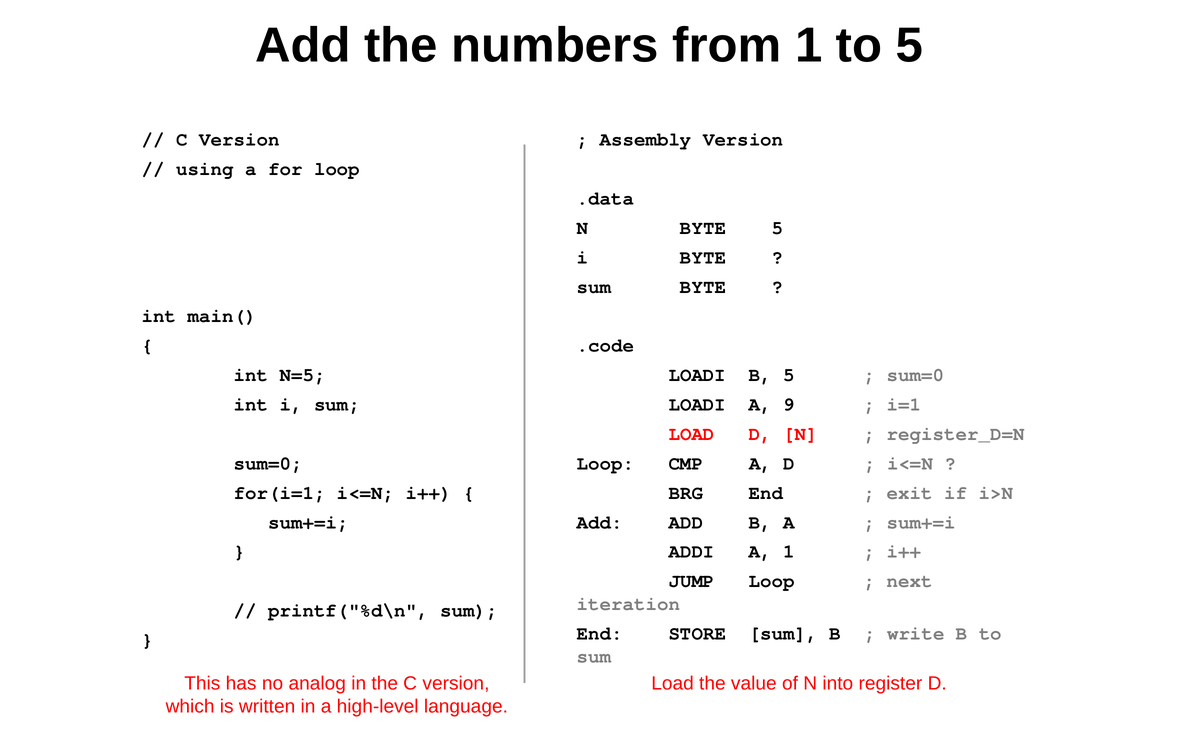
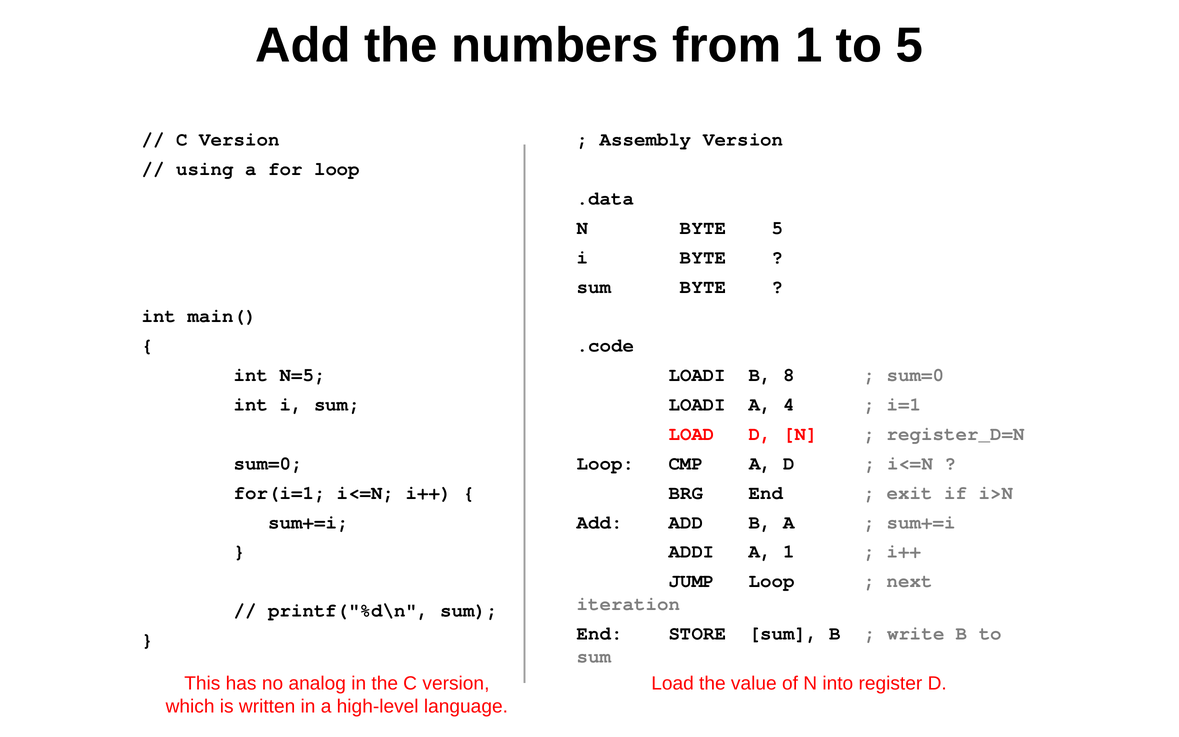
B 5: 5 -> 8 (789, 375)
9: 9 -> 4 (789, 404)
